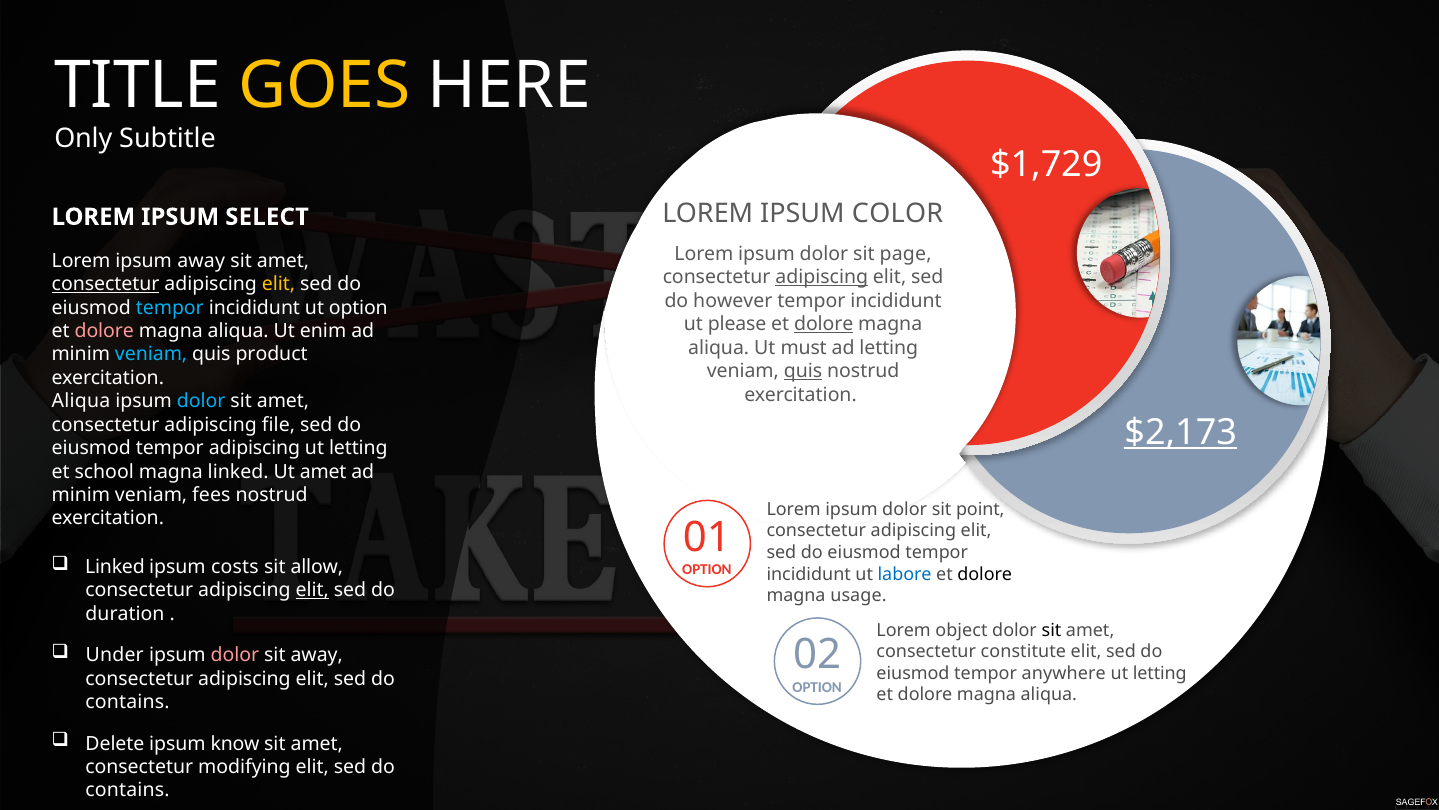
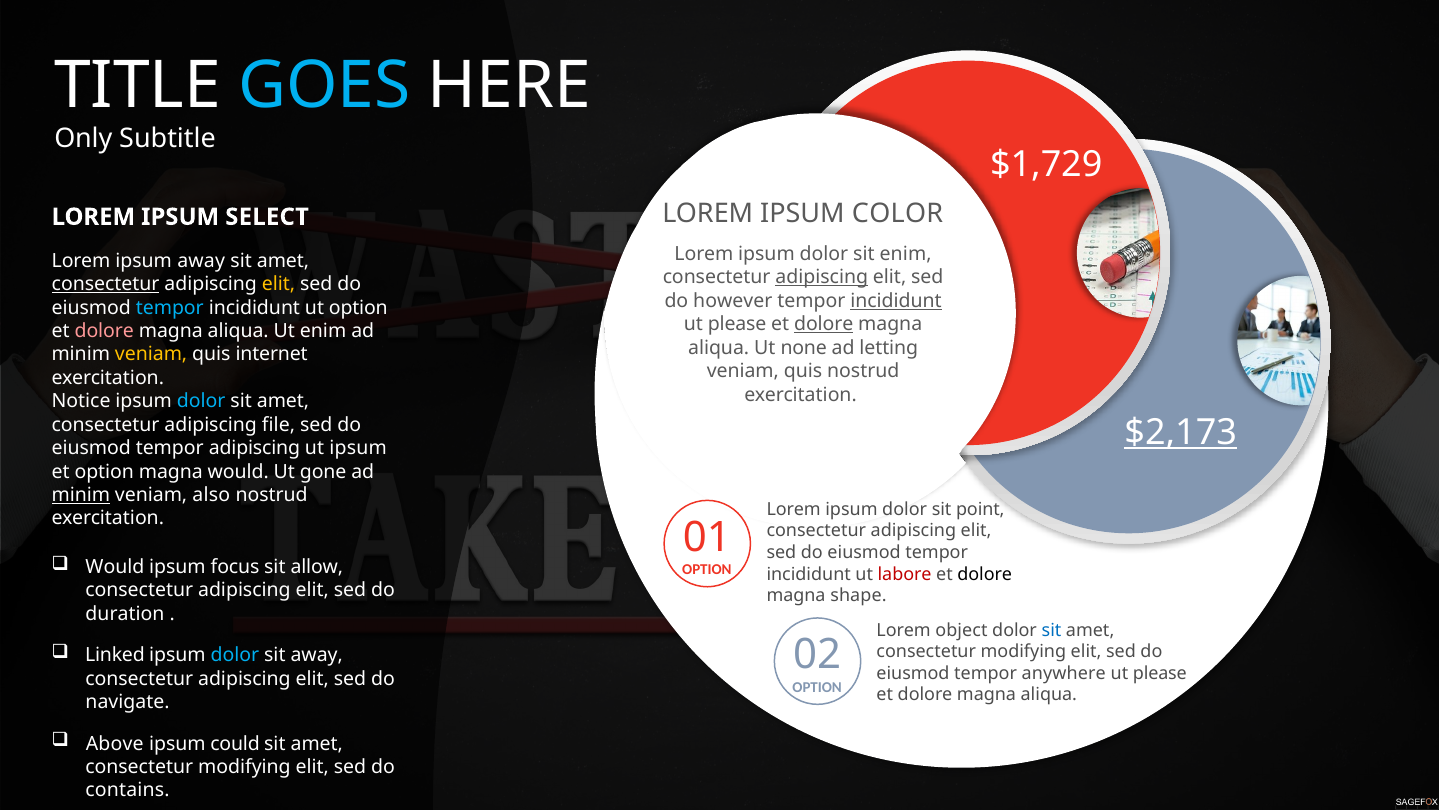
GOES colour: yellow -> light blue (325, 85)
sit page: page -> enim (906, 254)
incididunt underline: none -> present (896, 301)
must: must -> none (804, 347)
veniam colour: light blue -> yellow (151, 354)
product: product -> internet (272, 354)
quis underline: present -> none (803, 371)
Aliqua: Aliqua -> Notice (81, 401)
letting: letting -> ipsum (358, 448)
et school: school -> option (104, 471)
magna linked: linked -> would (238, 471)
Ut amet: amet -> gone (323, 471)
minim underline: none -> present (81, 495)
fees: fees -> also (211, 495)
Linked: Linked -> Would (115, 567)
costs: costs -> focus (235, 567)
labore colour: blue -> red (905, 574)
elit underline: present -> none (312, 590)
usage: usage -> shape (858, 595)
sit colour: black -> blue (1052, 630)
Under: Under -> Linked (115, 655)
dolor colour: pink -> light blue (235, 655)
constitute: constitute -> modifying (1023, 651)
letting: letting -> please (1160, 673)
contains: contains -> navigate (128, 702)
Delete: Delete -> Above (115, 743)
know: know -> could (235, 743)
